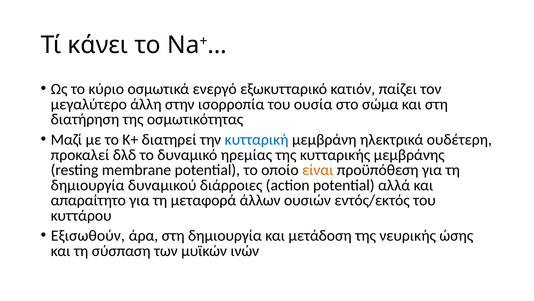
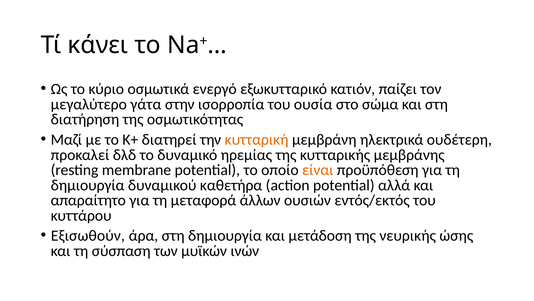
άλλη: άλλη -> γάτα (146, 104)
κυτταρική colour: blue -> orange (257, 139)
διάρροιες: διάρροιες -> καθετήρα (231, 185)
